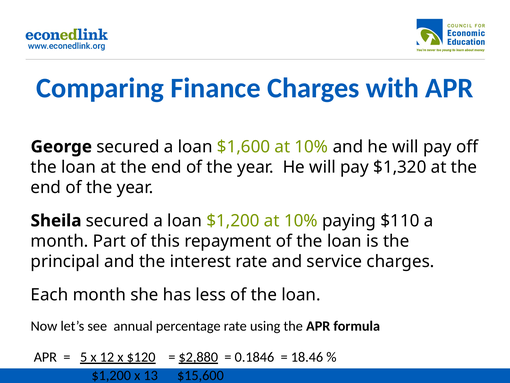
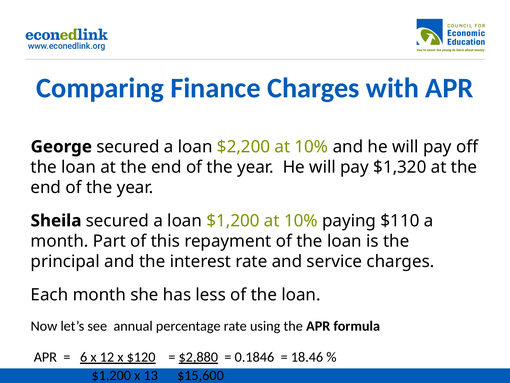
$1,600: $1,600 -> $2,200 (244, 147)
5: 5 -> 6 (84, 357)
